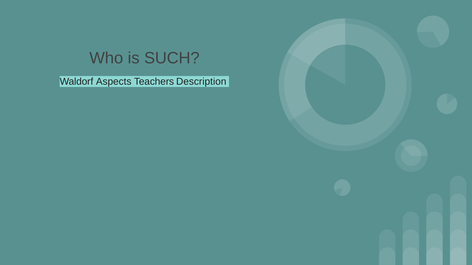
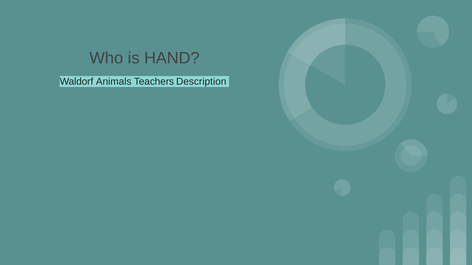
SUCH: SUCH -> HAND (172, 58)
Aspects: Aspects -> Animals (114, 82)
